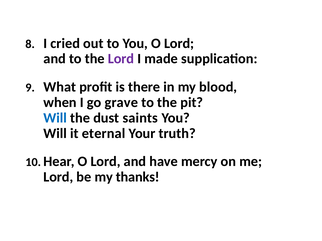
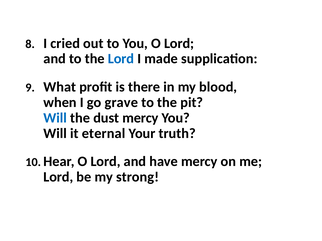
Lord colour: purple -> blue (121, 59)
dust saints: saints -> mercy (140, 118)
thanks: thanks -> strong (138, 177)
